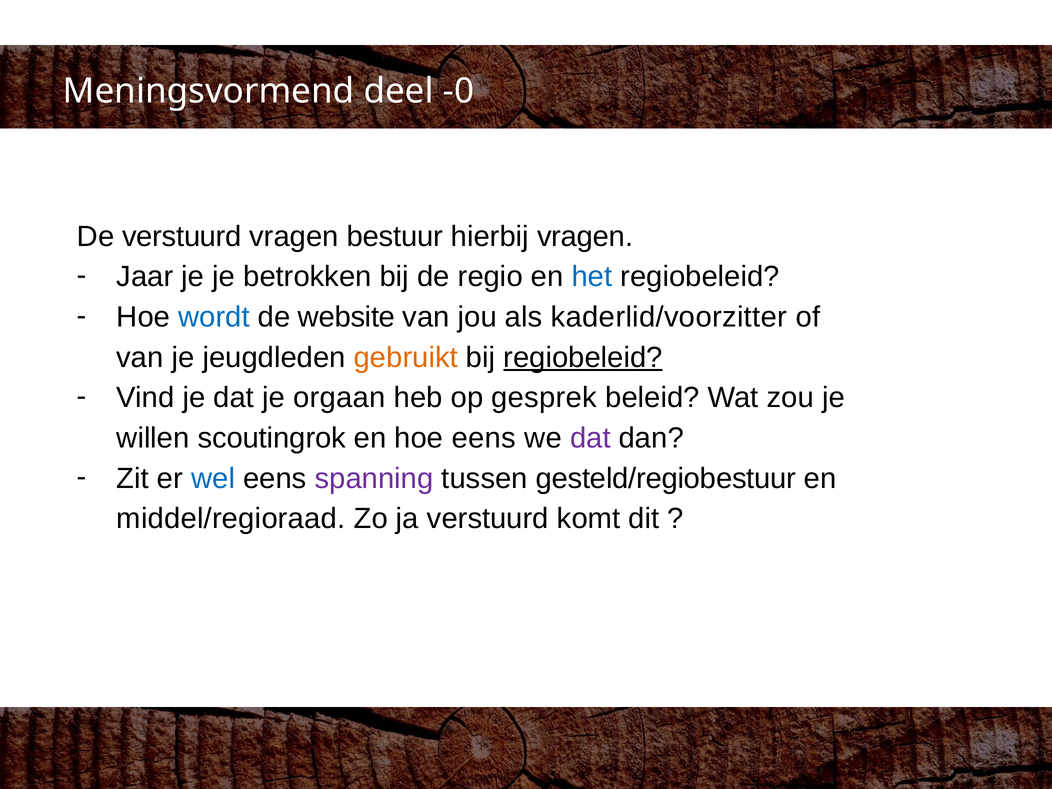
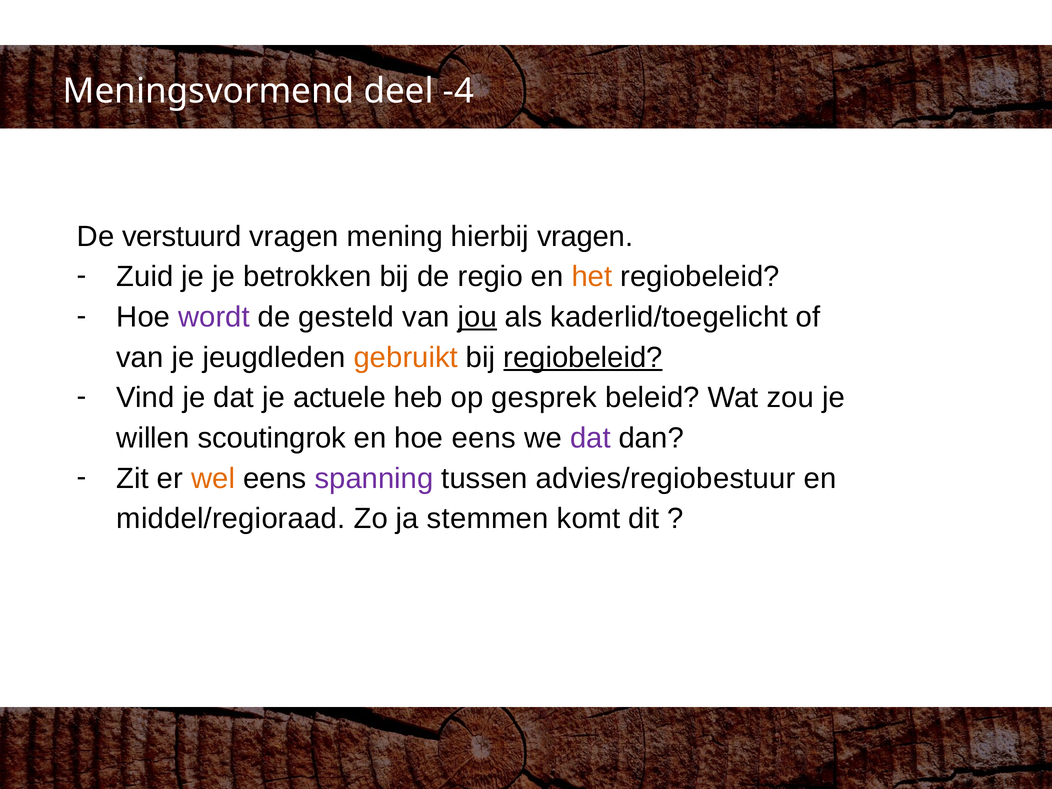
-0: -0 -> -4 (458, 91)
bestuur: bestuur -> mening (395, 236)
Jaar: Jaar -> Zuid (145, 277)
het colour: blue -> orange (592, 277)
wordt colour: blue -> purple (214, 317)
website: website -> gesteld (346, 317)
jou underline: none -> present (477, 317)
kaderlid/voorzitter: kaderlid/voorzitter -> kaderlid/toegelicht (669, 317)
orgaan: orgaan -> actuele (340, 398)
wel colour: blue -> orange (213, 478)
gesteld/regiobestuur: gesteld/regiobestuur -> advies/regiobestuur (666, 478)
ja verstuurd: verstuurd -> stemmen (488, 519)
